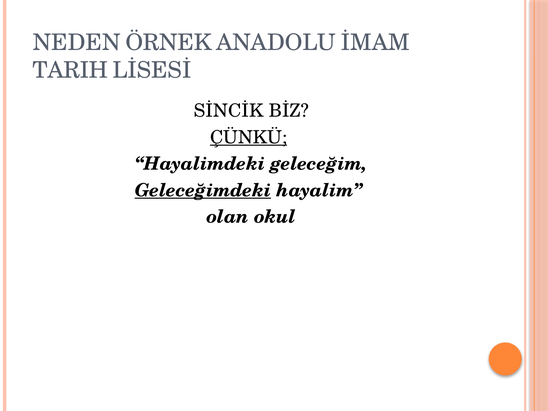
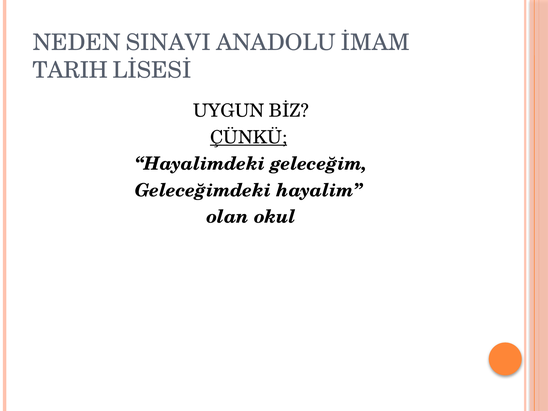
ÖRNEK: ÖRNEK -> SINAVI (168, 43)
SİNCİK: SİNCİK -> UYGUN (229, 111)
Geleceğimdeki underline: present -> none (203, 190)
